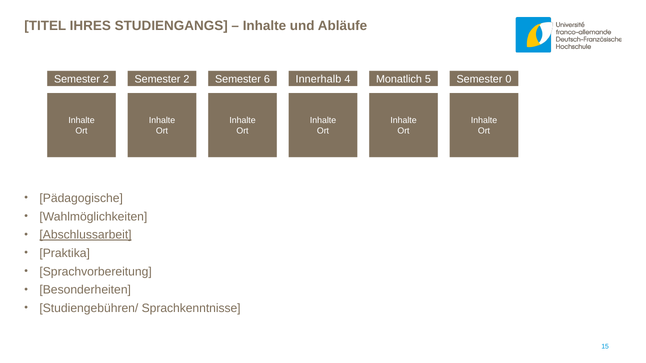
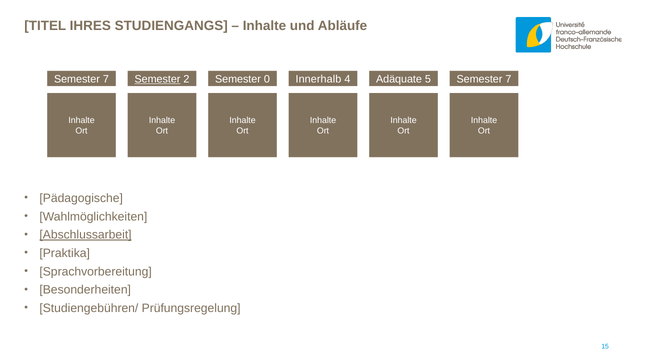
2: 2 -> 7 (106, 79)
Semester underline: none -> present (157, 79)
6: 6 -> 0 (267, 79)
Monatlich: Monatlich -> Adäquate (399, 79)
0: 0 -> 7 (508, 79)
Sprachkenntnisse: Sprachkenntnisse -> Prüfungsregelung (191, 309)
